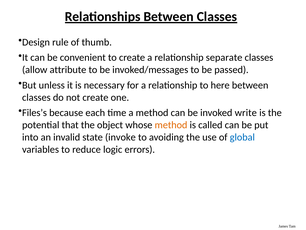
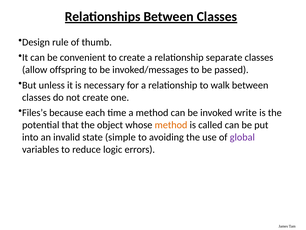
attribute: attribute -> offspring (68, 70)
here: here -> walk (220, 85)
invoke: invoke -> simple (120, 137)
global colour: blue -> purple (242, 137)
